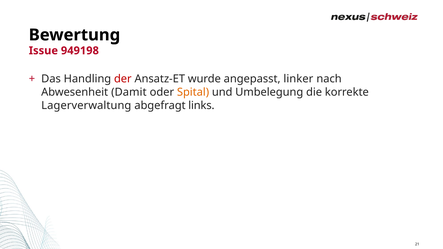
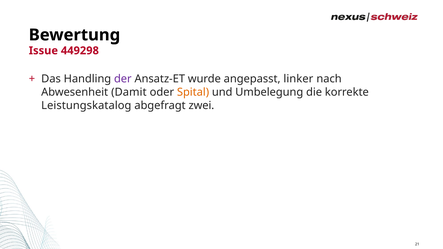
949198: 949198 -> 449298 (80, 51)
der colour: red -> purple (123, 79)
Lagerverwaltung: Lagerverwaltung -> Leistungskatalog (86, 106)
links: links -> zwei (201, 106)
